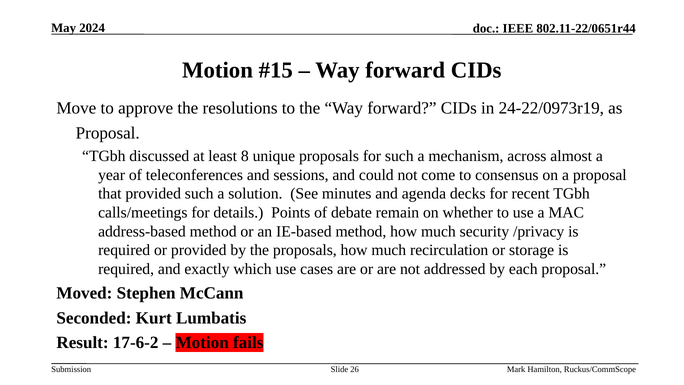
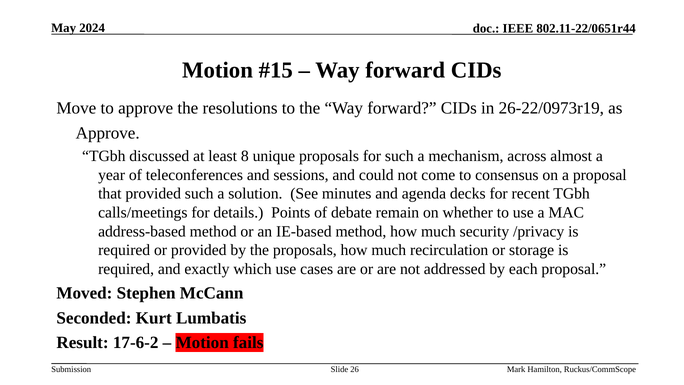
24-22/0973r19: 24-22/0973r19 -> 26-22/0973r19 (551, 108)
Proposal: Proposal -> Approve (108, 133)
